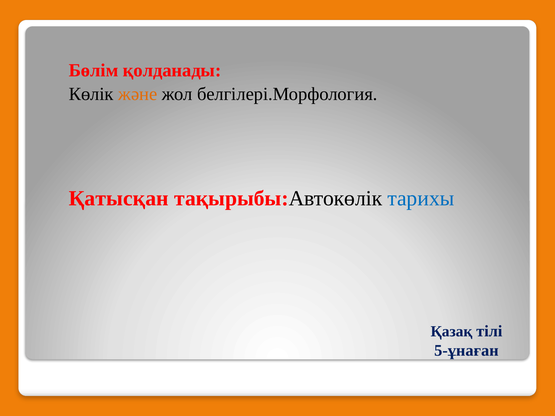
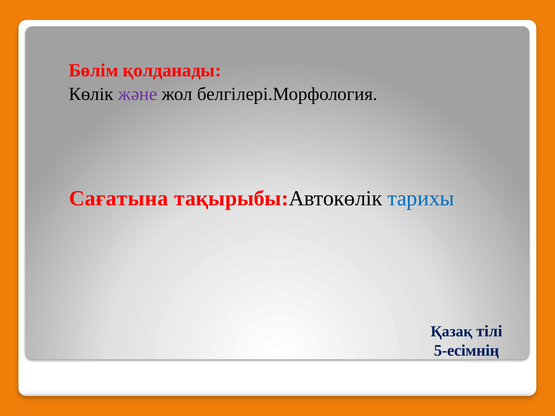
және colour: orange -> purple (138, 94)
Қатысқан: Қатысқан -> Сағатына (119, 198)
5-ұнаған: 5-ұнаған -> 5-есімнің (467, 351)
